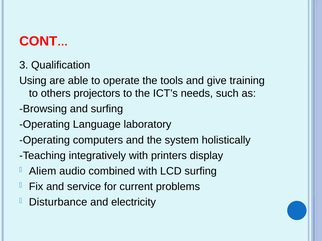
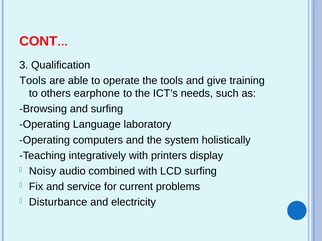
Using: Using -> Tools (33, 81)
projectors: projectors -> earphone (97, 94)
Aliem: Aliem -> Noisy (43, 171)
